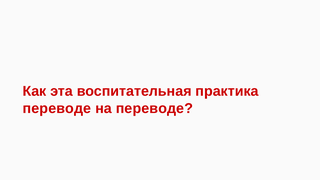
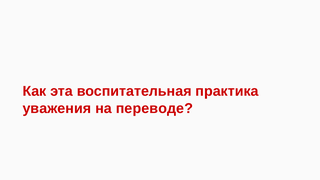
переводе: переводе -> уважения (57, 108)
